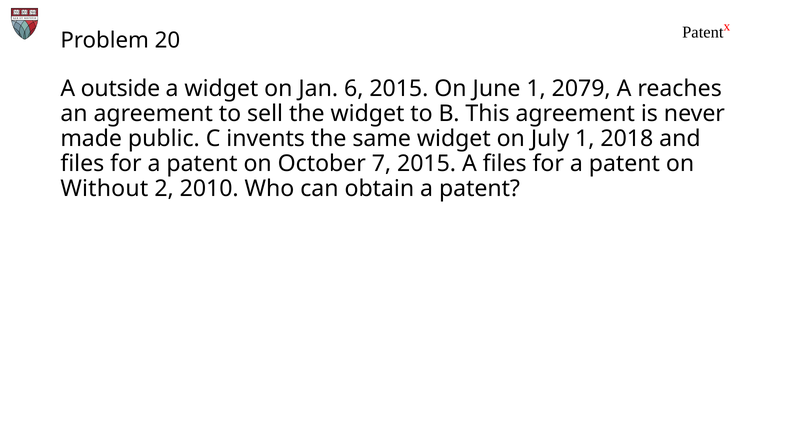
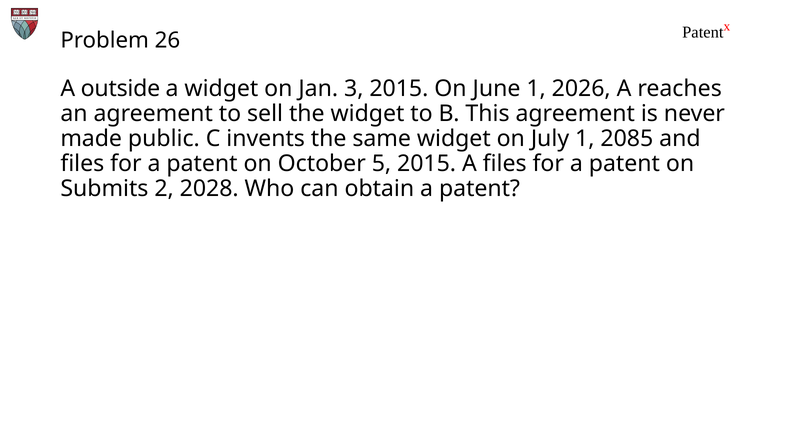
20: 20 -> 26 (167, 40)
6: 6 -> 3 (354, 89)
2079: 2079 -> 2026 (581, 89)
2018: 2018 -> 2085 (627, 139)
7: 7 -> 5 (381, 164)
Without: Without -> Submits (104, 189)
2010: 2010 -> 2028 (209, 189)
